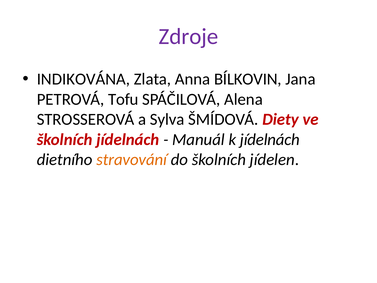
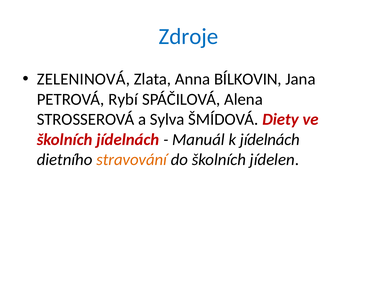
Zdroje colour: purple -> blue (188, 36)
INDIKOVÁNA: INDIKOVÁNA -> ZELENINOVÁ (83, 79)
Tofu: Tofu -> Rybí (123, 99)
